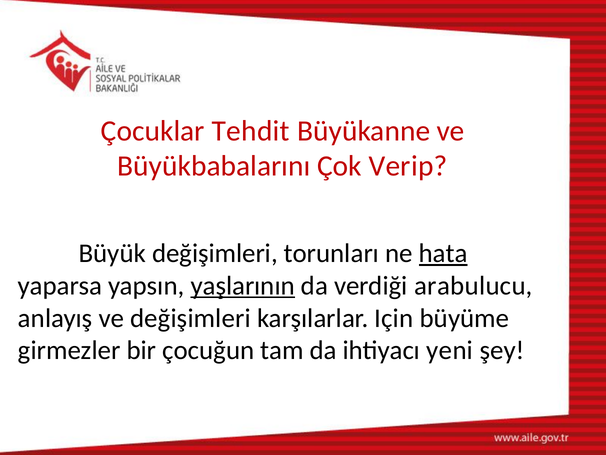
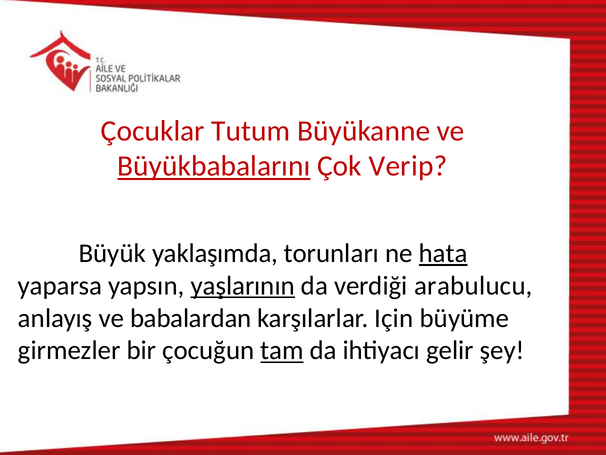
Tehdit: Tehdit -> Tutum (251, 131)
Büyükbabalarını underline: none -> present (214, 166)
Büyük değişimleri: değişimleri -> yaklaşımda (215, 253)
ve değişimleri: değişimleri -> babalardan (191, 318)
tam underline: none -> present (282, 350)
yeni: yeni -> gelir (450, 350)
